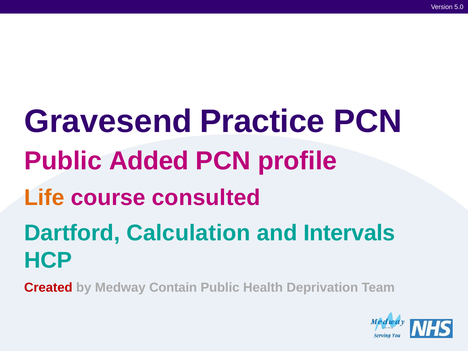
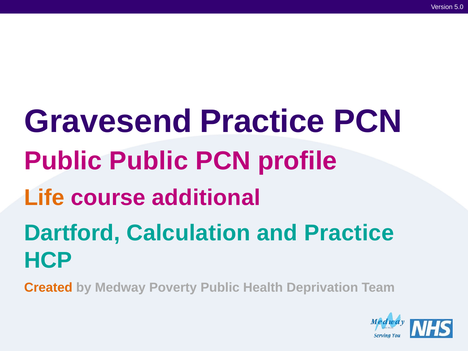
Public Added: Added -> Public (149, 161)
consulted: consulted -> additional (206, 198)
and Intervals: Intervals -> Practice (349, 233)
Created colour: red -> orange (48, 288)
Contain: Contain -> Poverty (173, 288)
